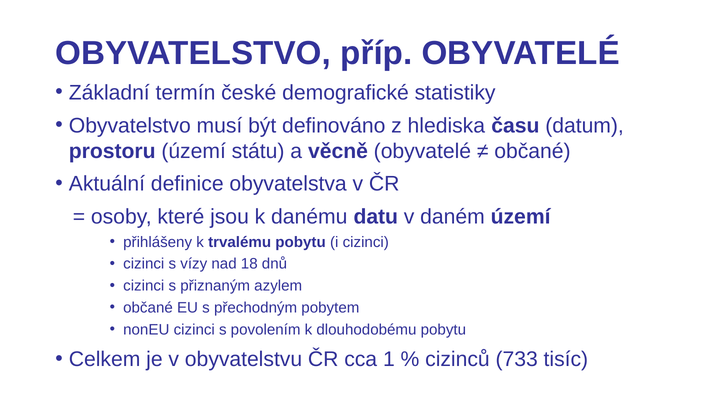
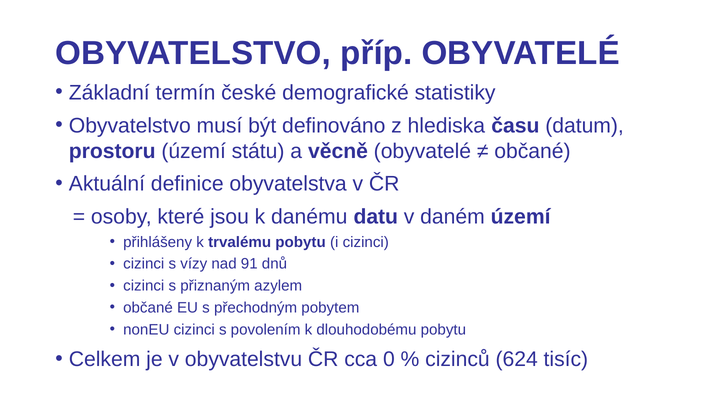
18: 18 -> 91 (249, 264)
1: 1 -> 0 (389, 359)
733: 733 -> 624 (517, 359)
